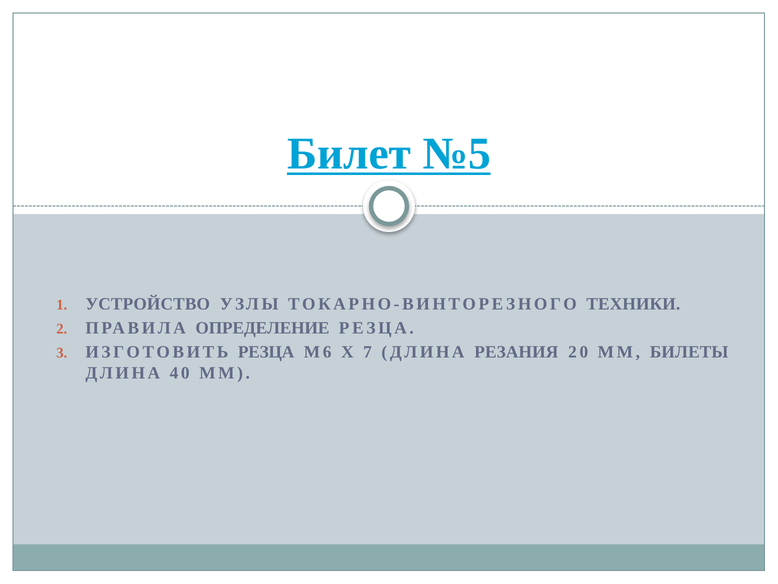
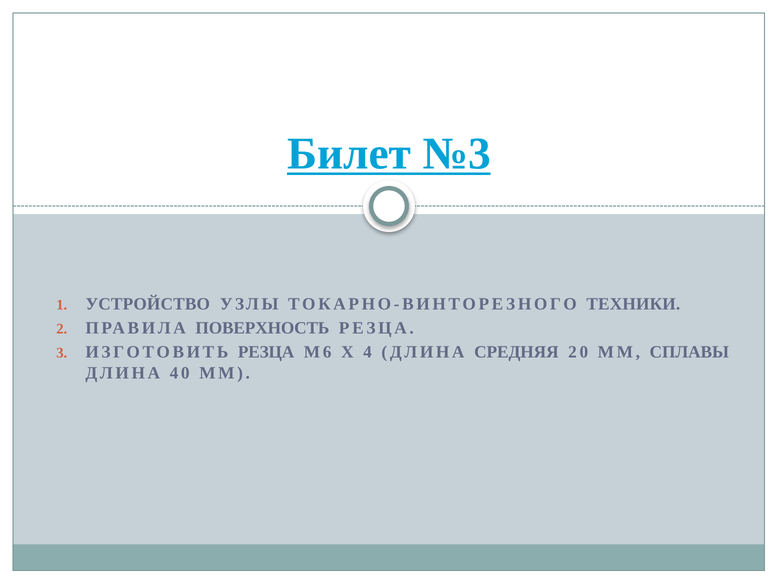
№5: №5 -> №3 (457, 154)
ОПРЕДЕЛЕНИЕ: ОПРЕДЕЛЕНИЕ -> ПОВЕРХНОСТЬ (262, 328)
7: 7 -> 4 (368, 352)
РЕЗАНИЯ: РЕЗАНИЯ -> СРЕДНЯЯ (516, 352)
БИЛЕТЫ: БИЛЕТЫ -> СПЛАВЫ (689, 352)
